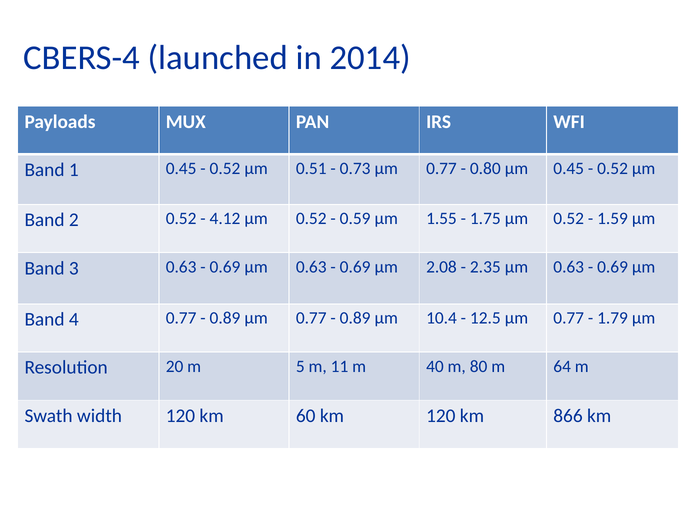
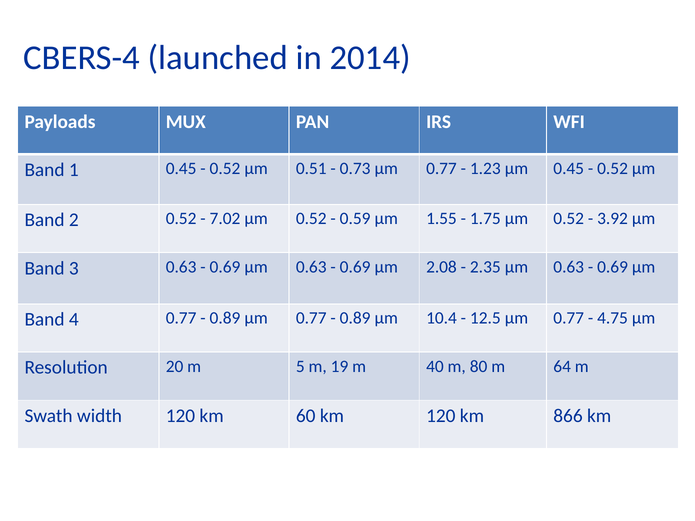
0.80: 0.80 -> 1.23 (485, 169)
4.12: 4.12 -> 7.02 (225, 219)
1.59: 1.59 -> 3.92 (613, 219)
1.79: 1.79 -> 4.75 (613, 318)
11: 11 -> 19 (340, 367)
